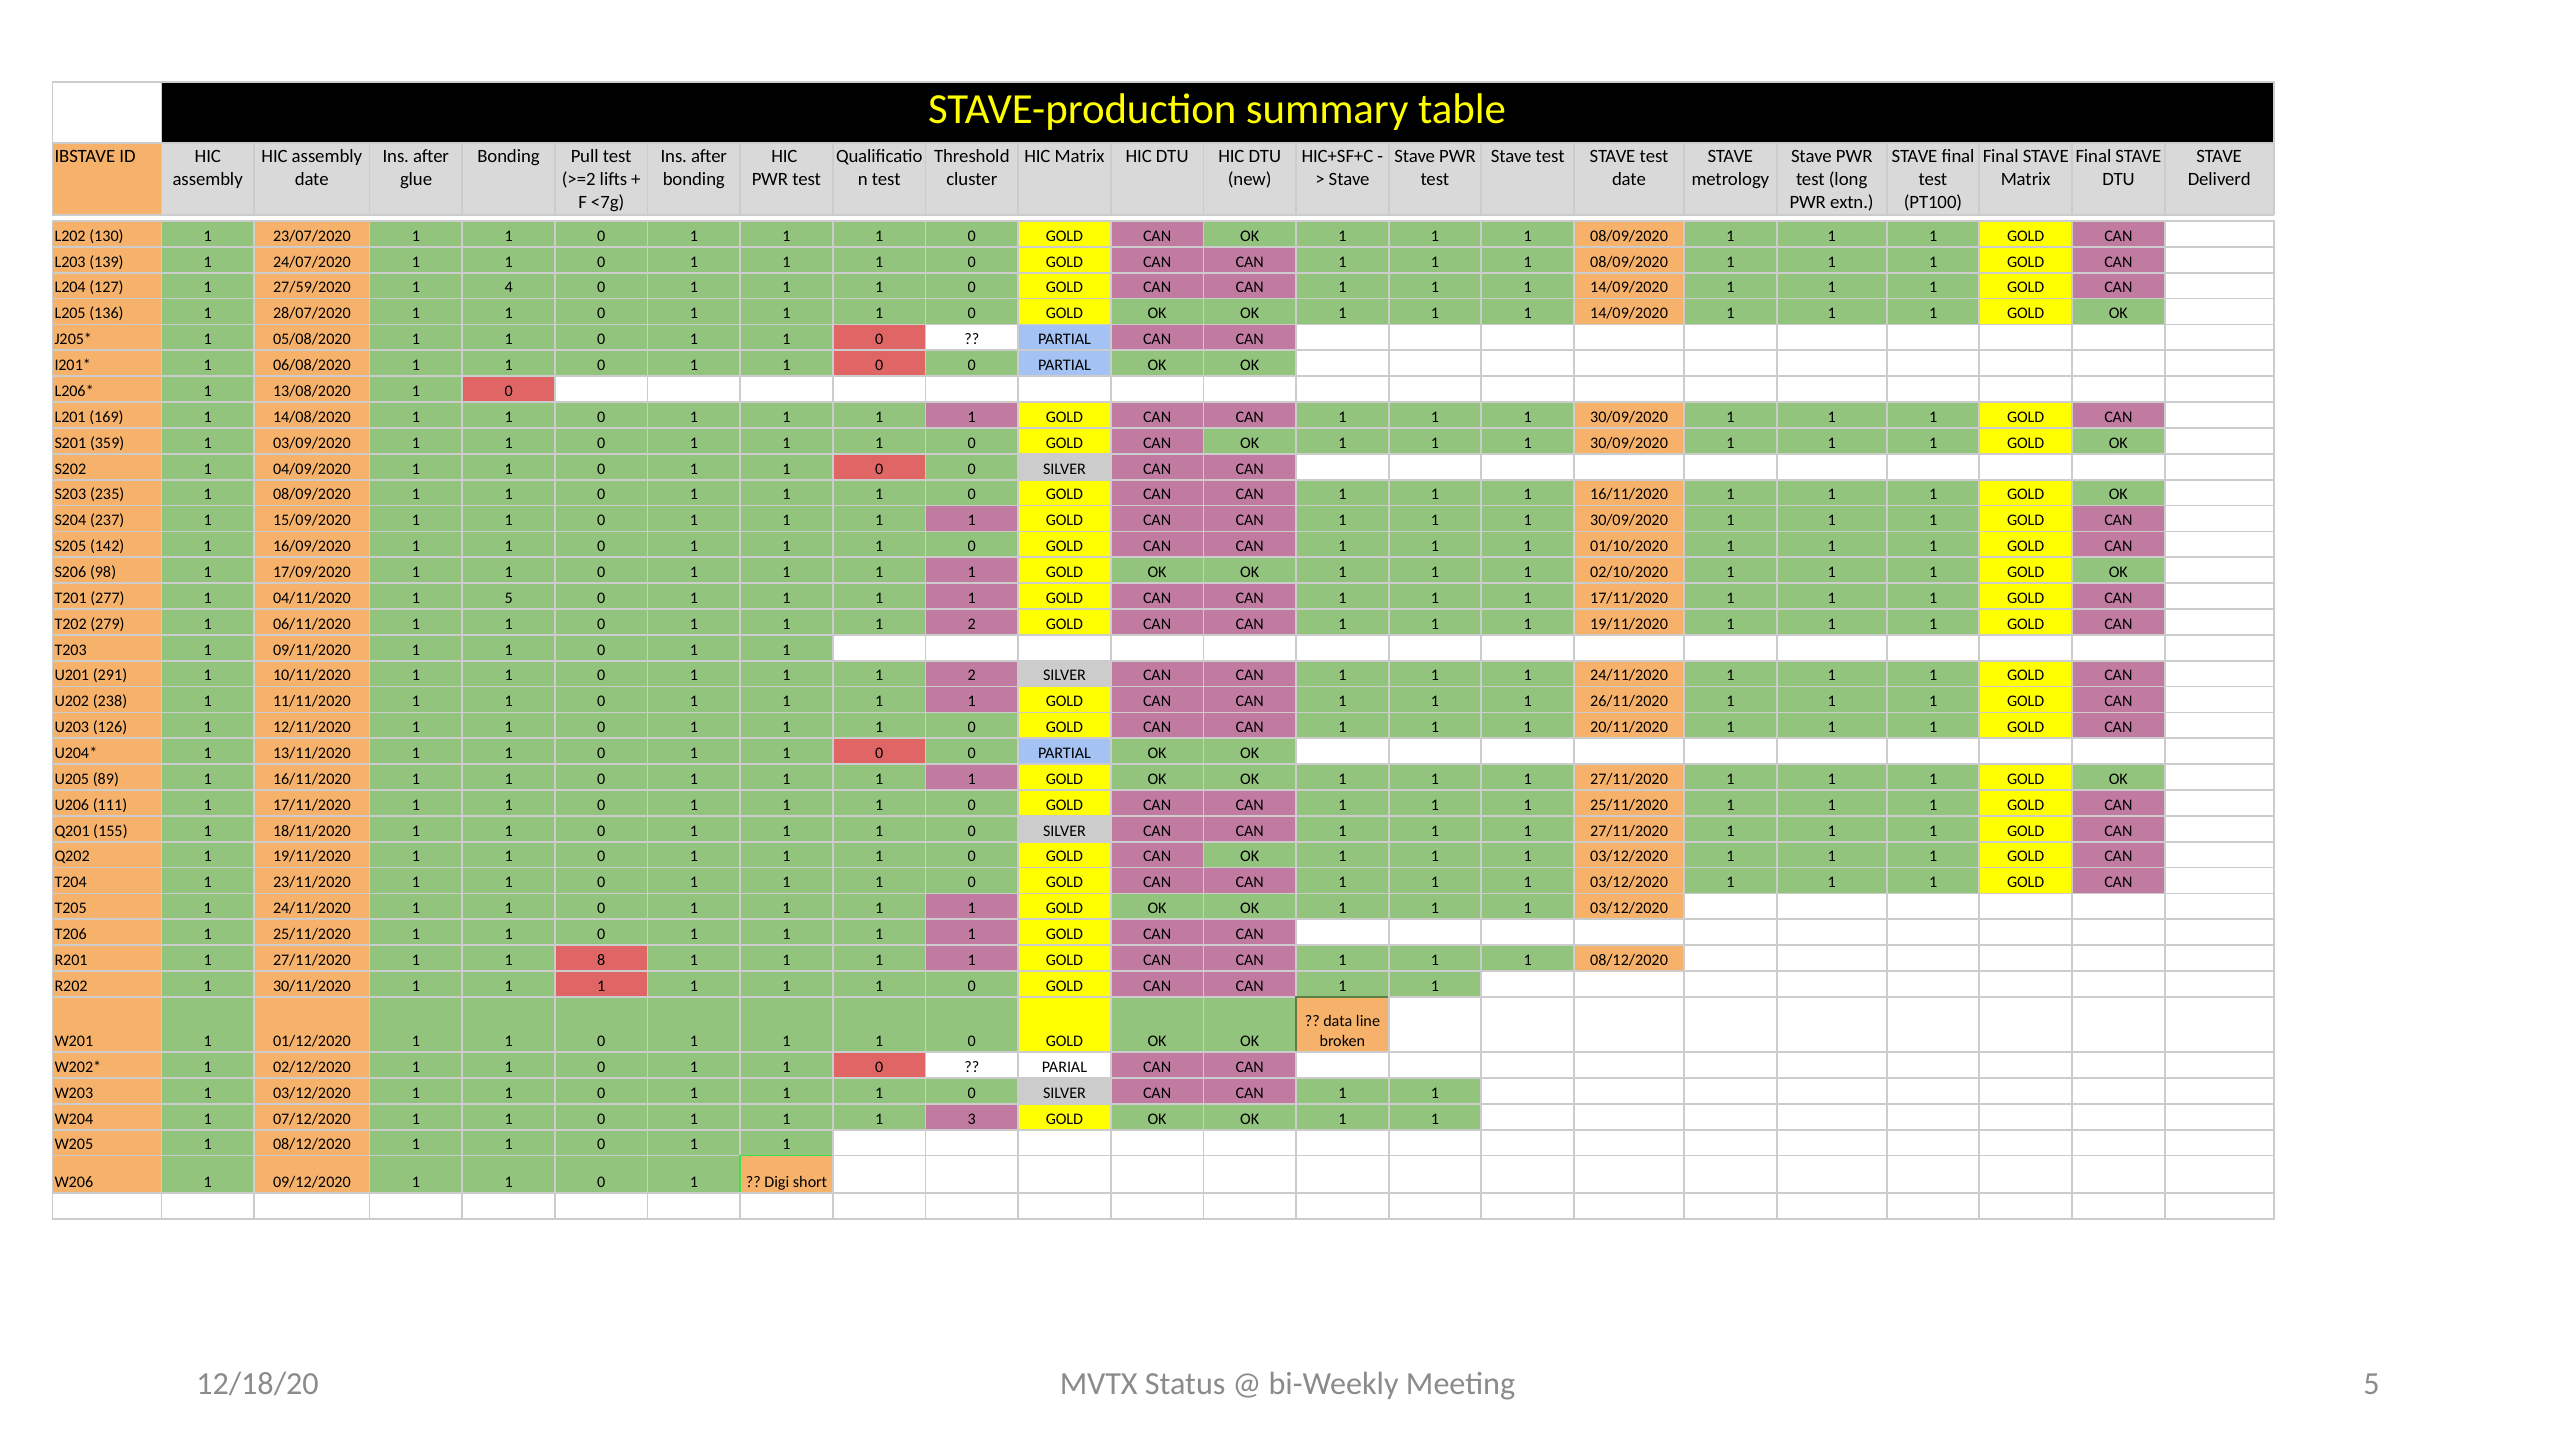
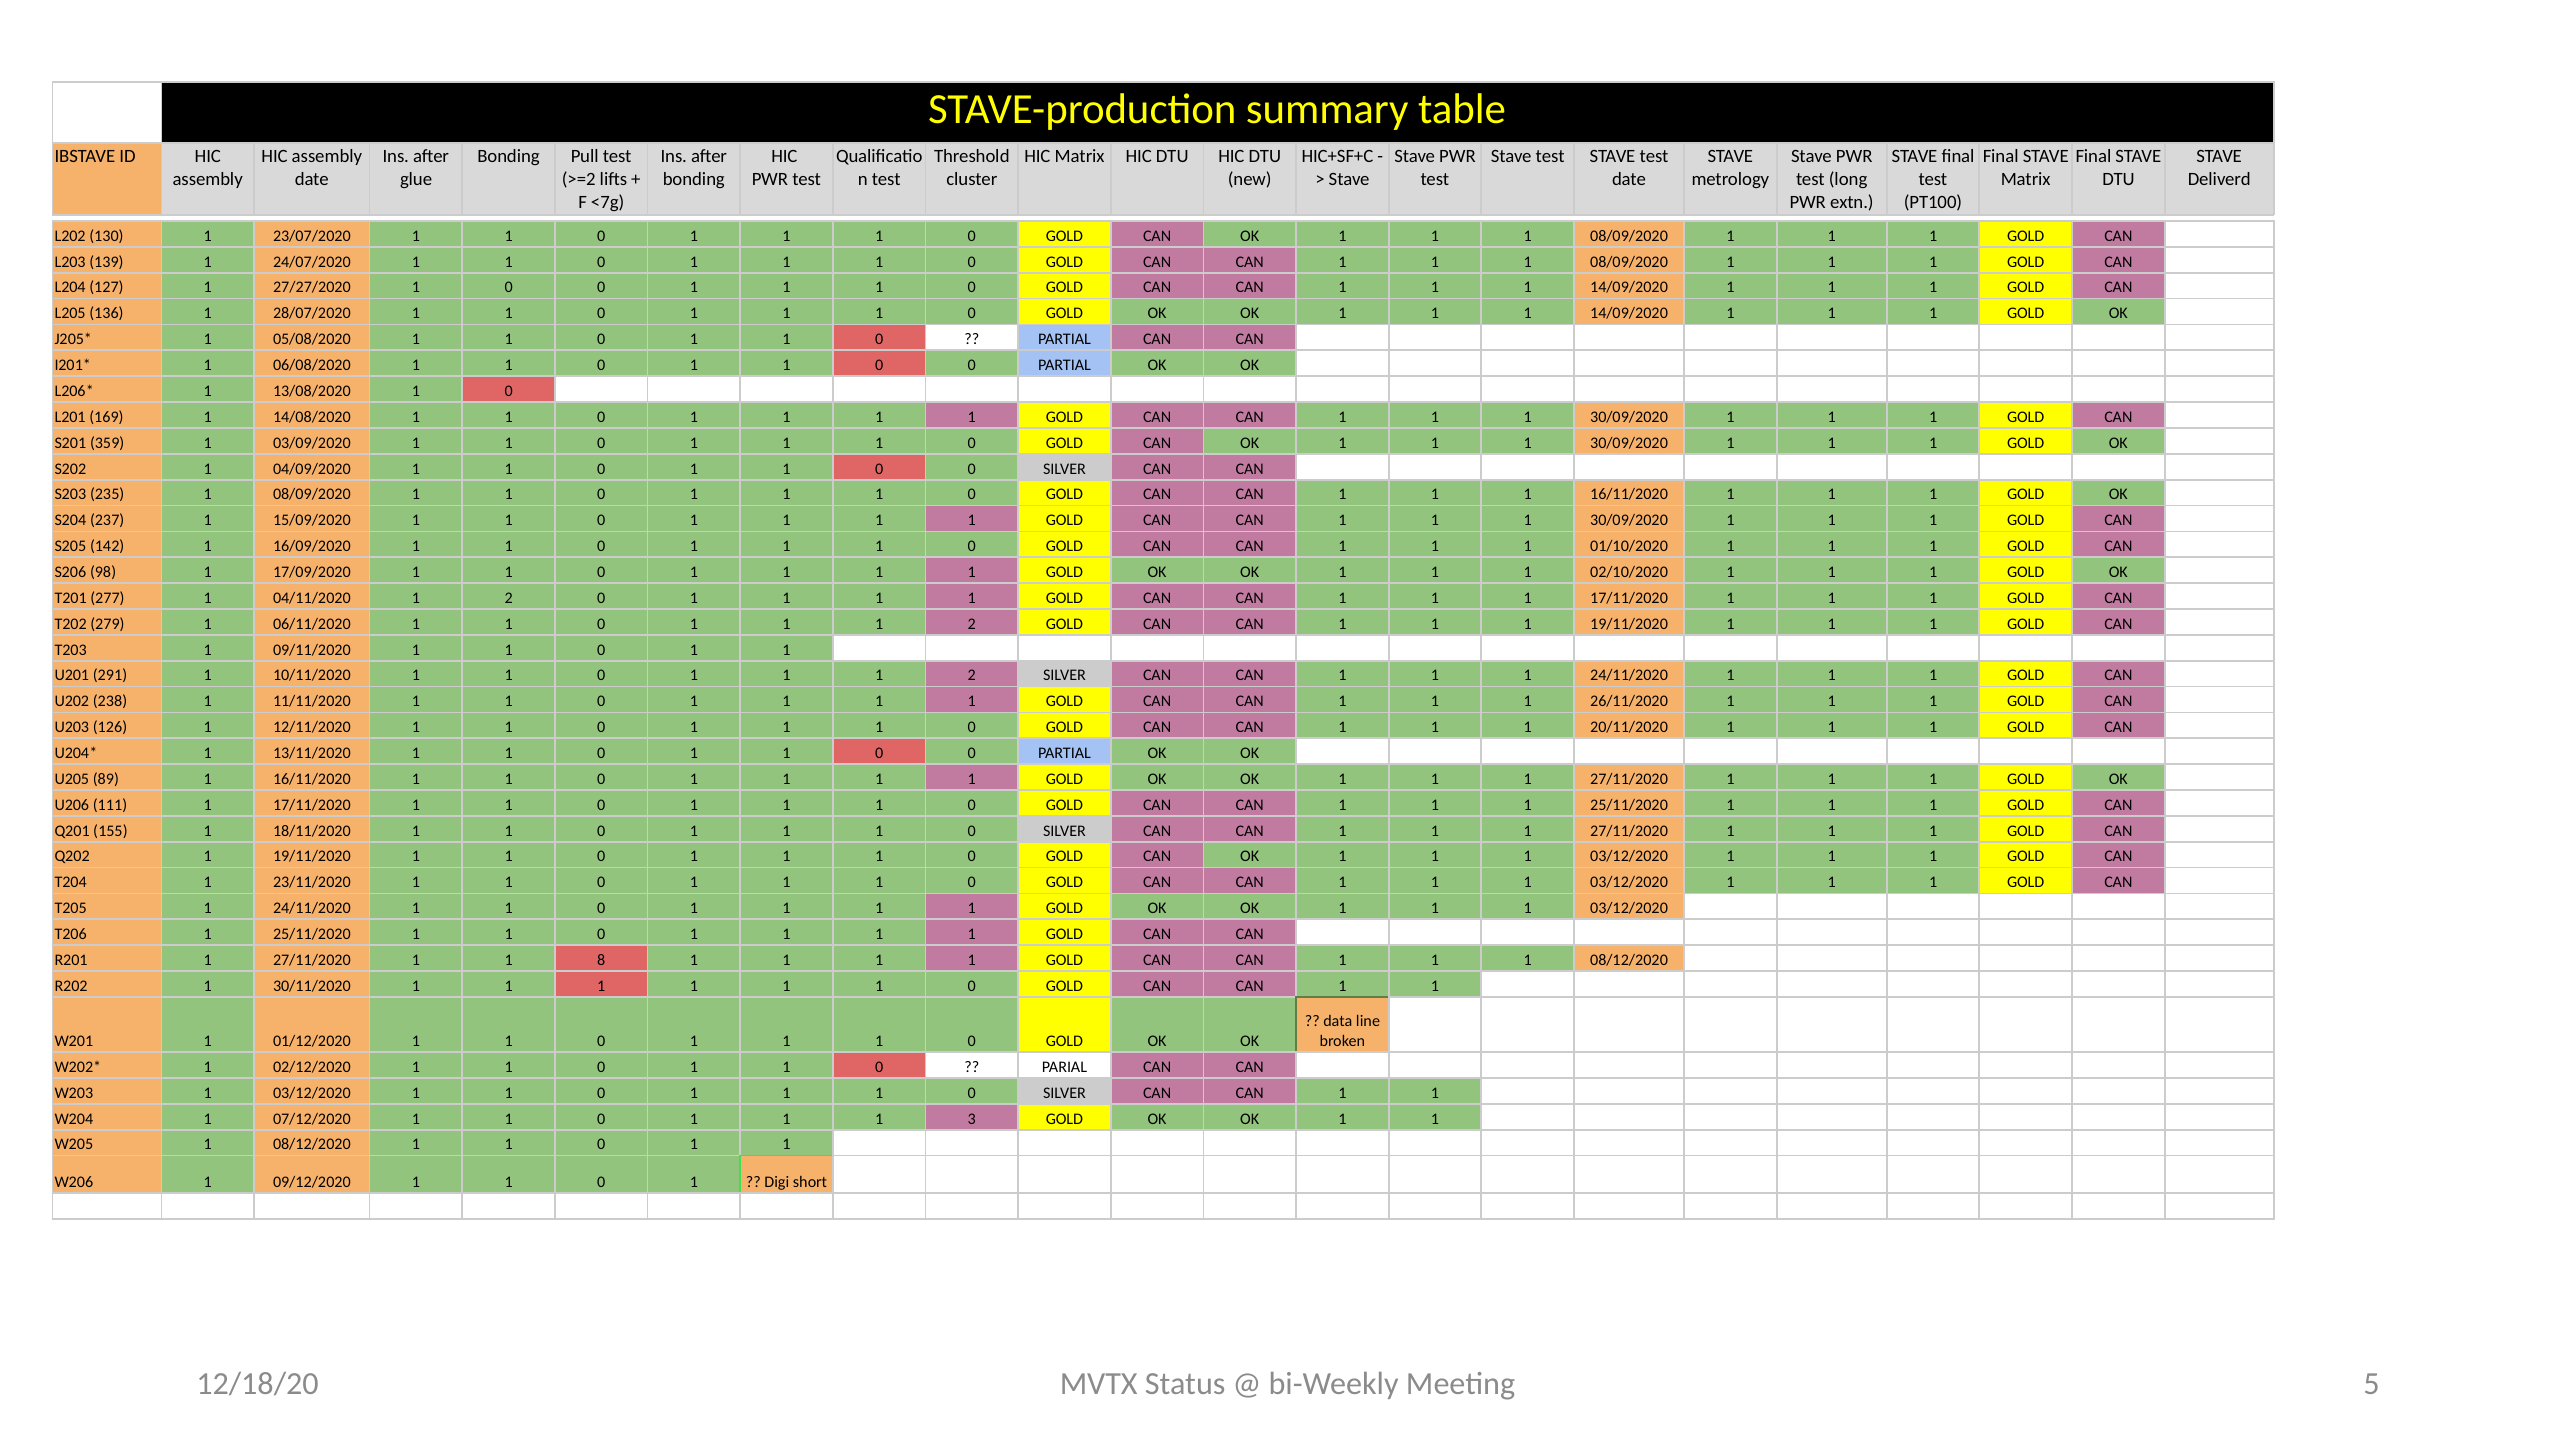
27/59/2020: 27/59/2020 -> 27/27/2020 (312, 288)
4: 4 -> 0 (509, 288)
04/11/2020 1 5: 5 -> 2 (509, 598)
